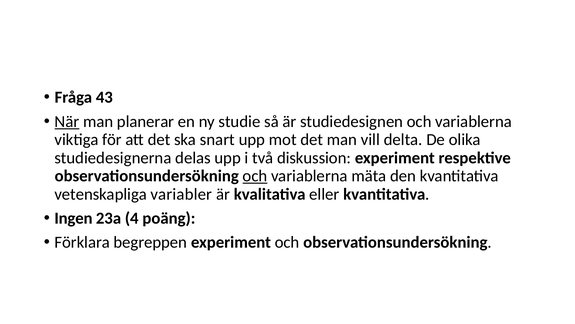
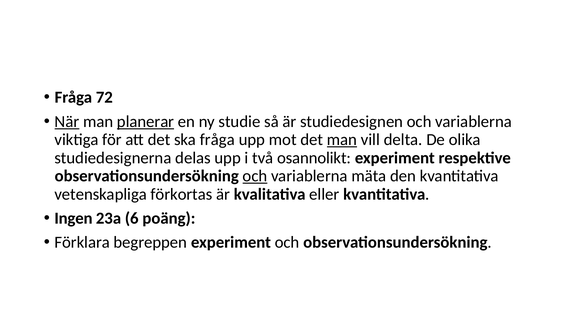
43: 43 -> 72 (104, 97)
planerar underline: none -> present (146, 121)
ska snart: snart -> fråga (217, 139)
man underline: none -> present (342, 139)
diskussion: diskussion -> osannolikt (314, 158)
variabler: variabler -> förkortas (181, 194)
4: 4 -> 6 (132, 218)
